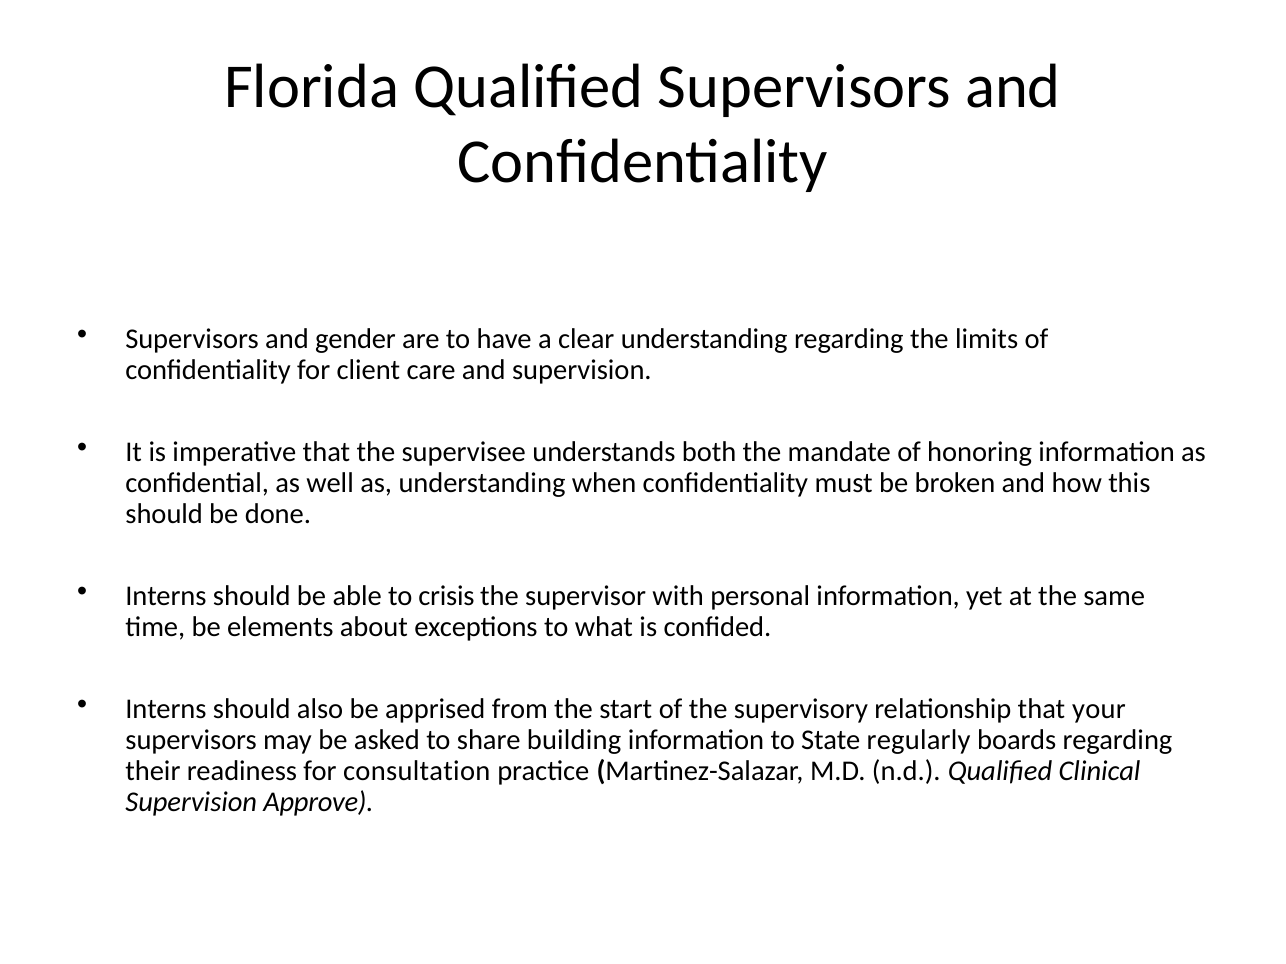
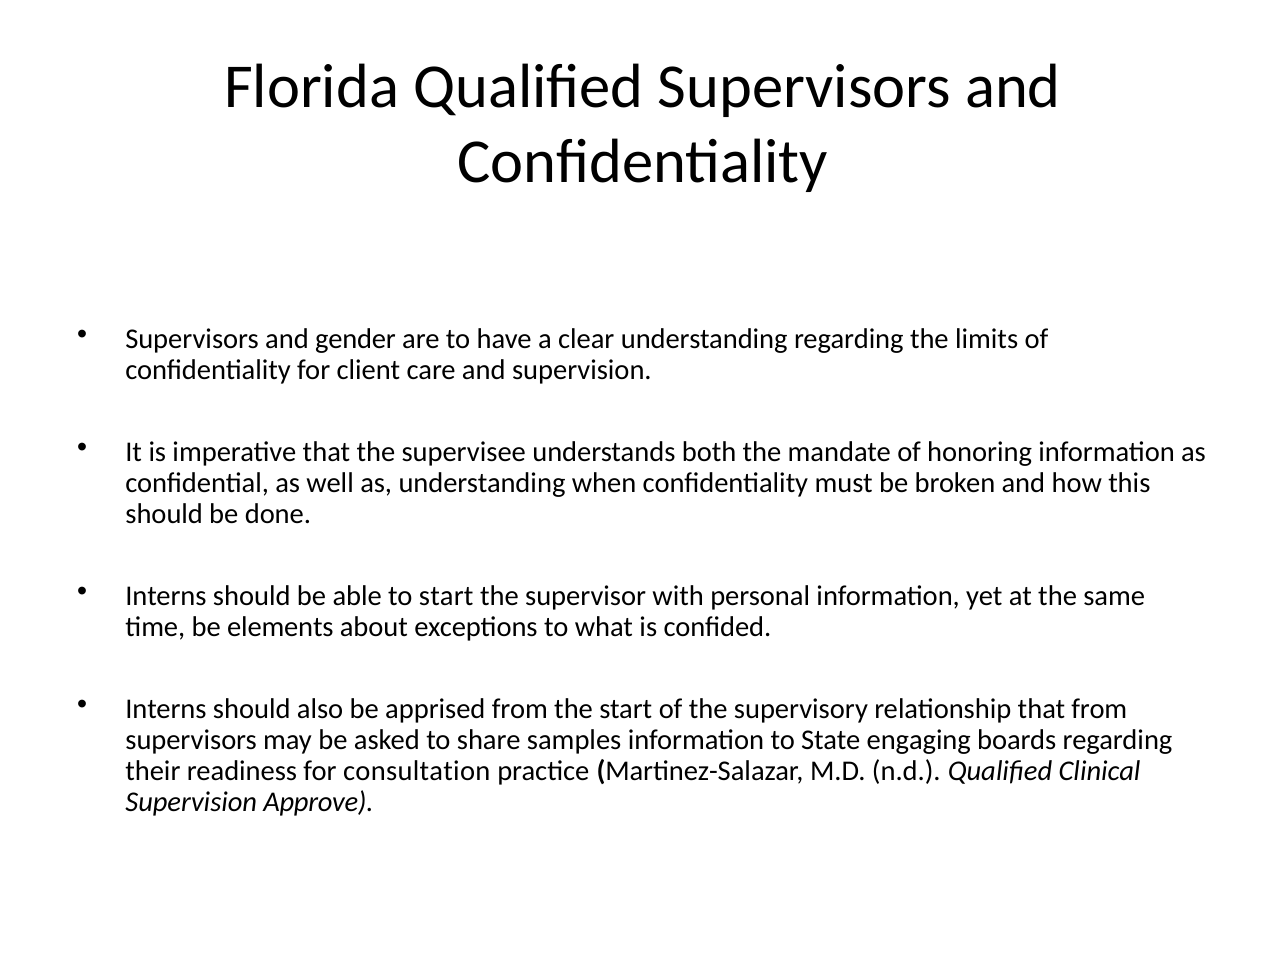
to crisis: crisis -> start (446, 597)
that your: your -> from (1099, 710)
building: building -> samples (574, 741)
regularly: regularly -> engaging (919, 741)
